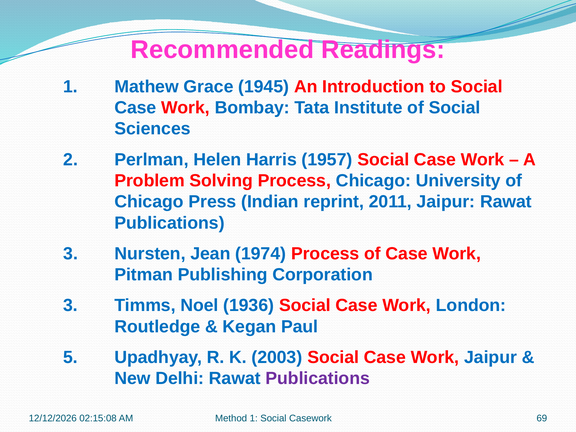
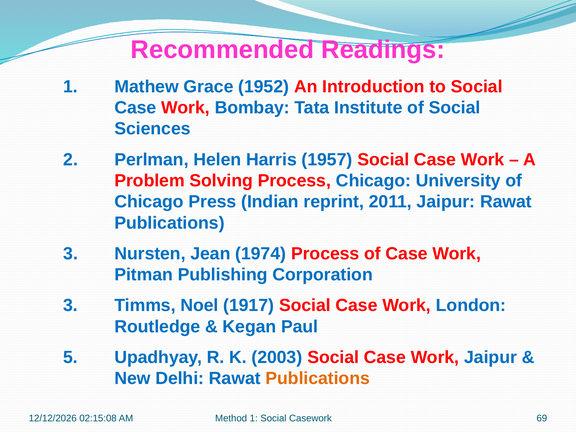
1945: 1945 -> 1952 (264, 87)
1936: 1936 -> 1917 (249, 305)
Publications colour: purple -> orange (318, 378)
